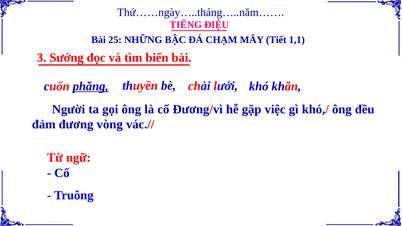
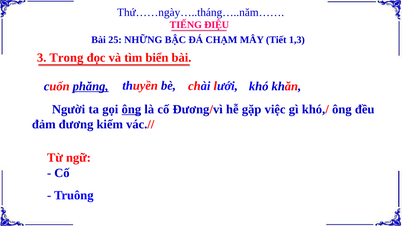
1,1: 1,1 -> 1,3 (297, 40)
Sướng: Sướng -> Trong (66, 58)
ông underline: none -> present (131, 109)
vòng: vòng -> kiếm (110, 124)
